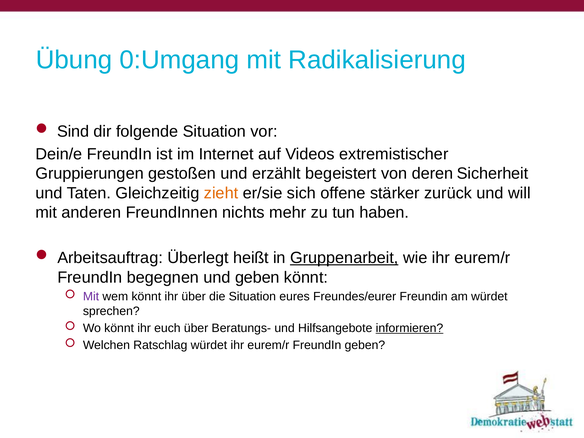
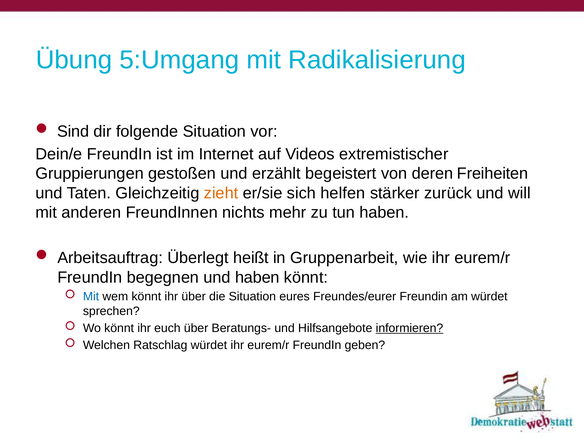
0:Umgang: 0:Umgang -> 5:Umgang (179, 60)
Sicherheit: Sicherheit -> Freiheiten (493, 174)
offene: offene -> helfen (343, 193)
Gruppenarbeit underline: present -> none (344, 258)
und geben: geben -> haben (257, 277)
Mit colour: purple -> blue (91, 297)
